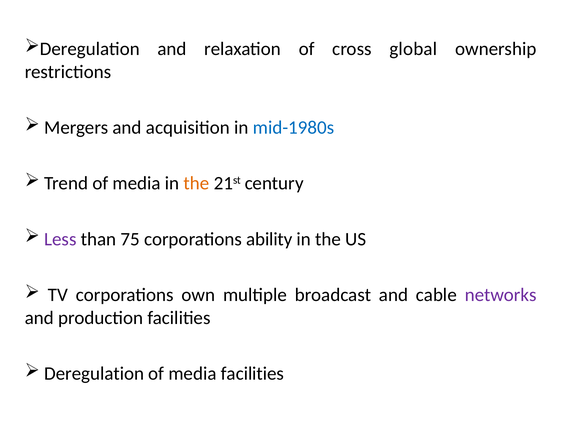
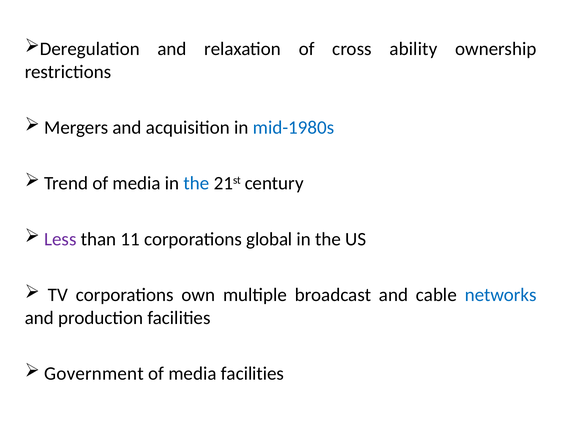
global: global -> ability (413, 49)
the colour: orange -> blue (197, 183)
75: 75 -> 11 (130, 239)
ability: ability -> global (269, 239)
networks colour: purple -> blue (501, 295)
Deregulation: Deregulation -> Government (94, 374)
